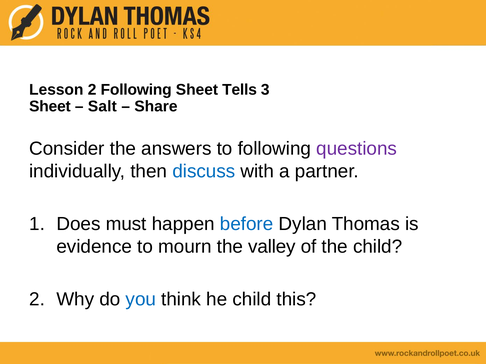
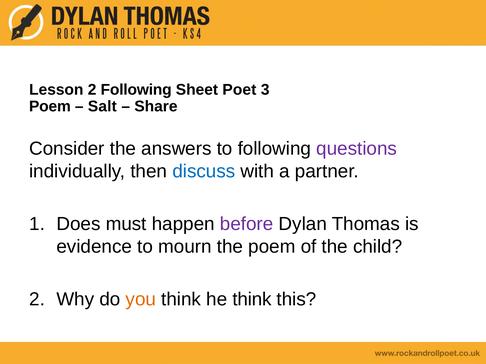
Tells: Tells -> Poet (239, 90)
Sheet: Sheet -> Poem (50, 107)
before colour: blue -> purple (247, 224)
the valley: valley -> poem (272, 247)
you colour: blue -> orange (141, 300)
he child: child -> think (252, 300)
